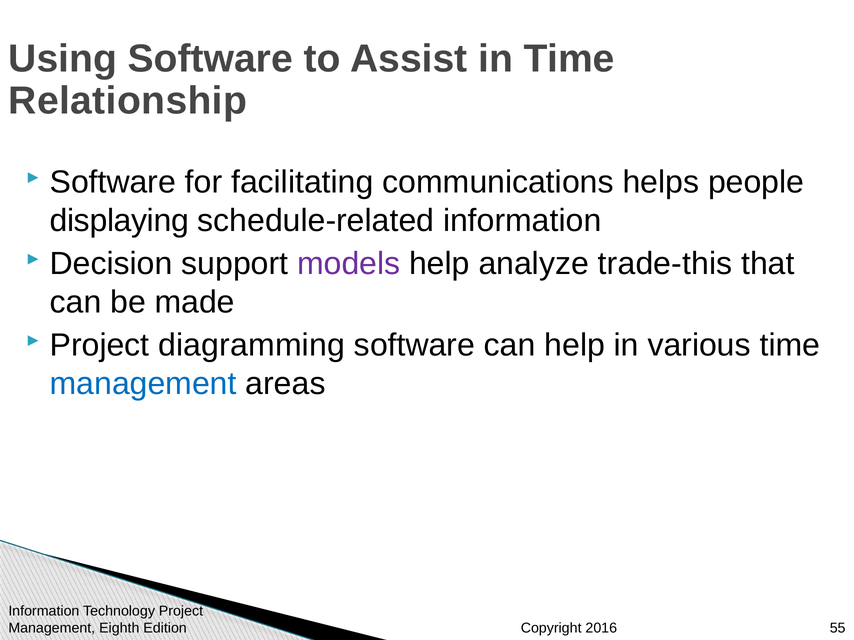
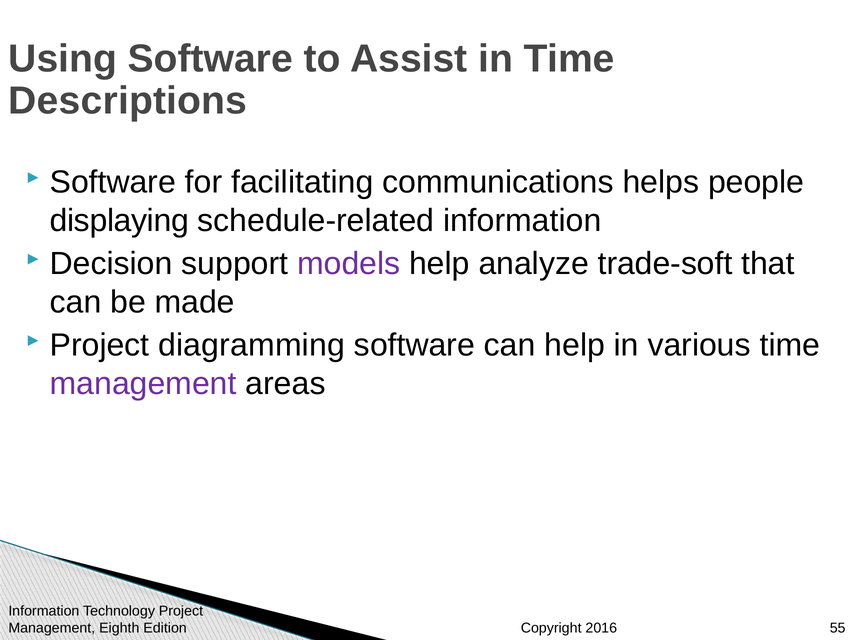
Relationship: Relationship -> Descriptions (128, 101)
trade-this: trade-this -> trade-soft (665, 264)
management colour: blue -> purple (143, 384)
